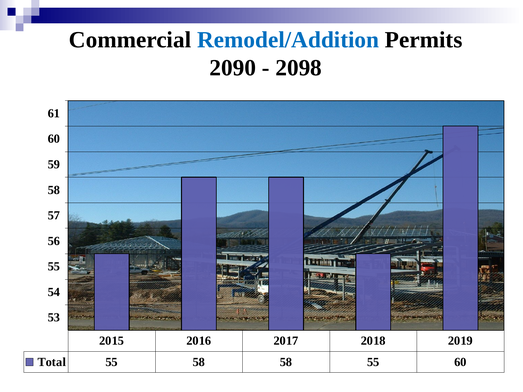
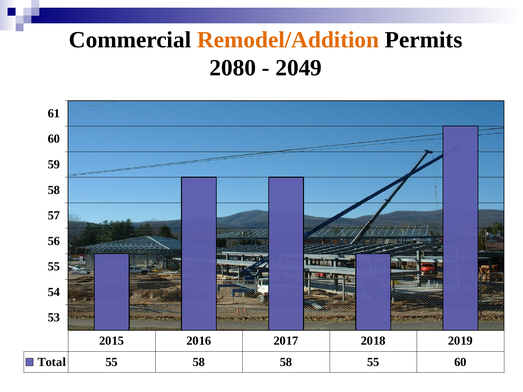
Remodel/Addition colour: blue -> orange (288, 40)
2090: 2090 -> 2080 (233, 68)
2098: 2098 -> 2049 (299, 68)
